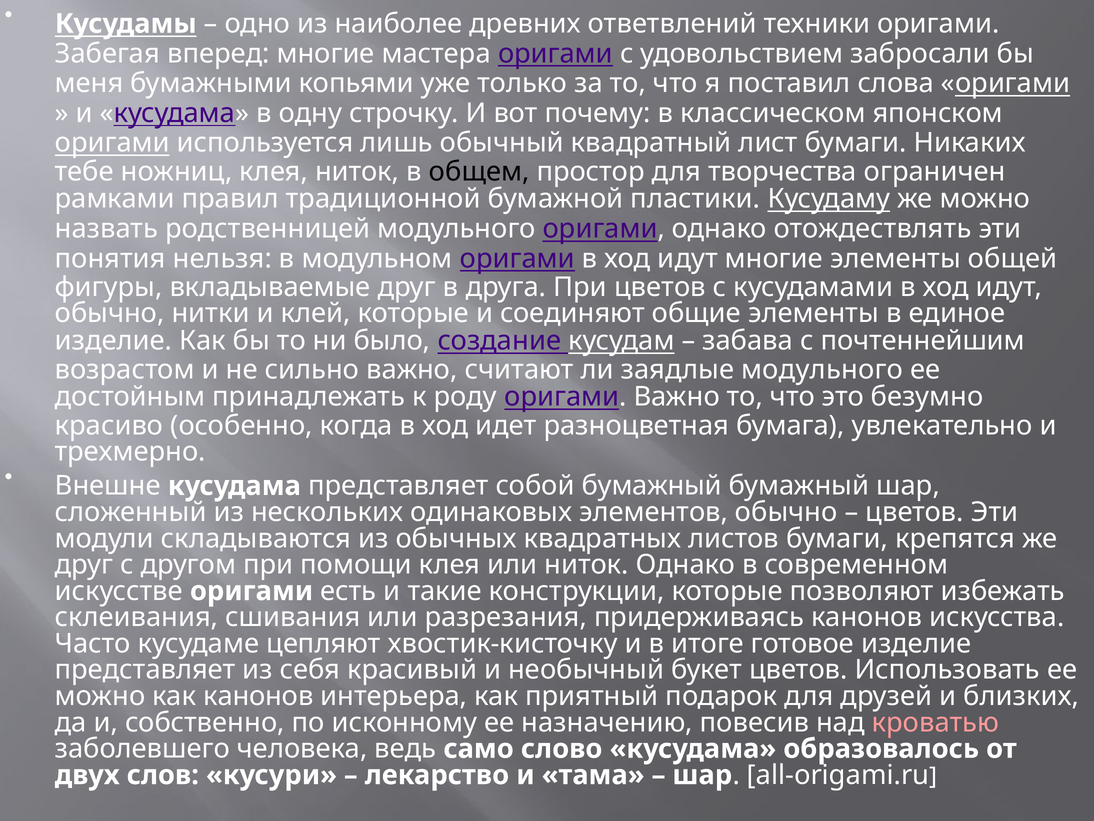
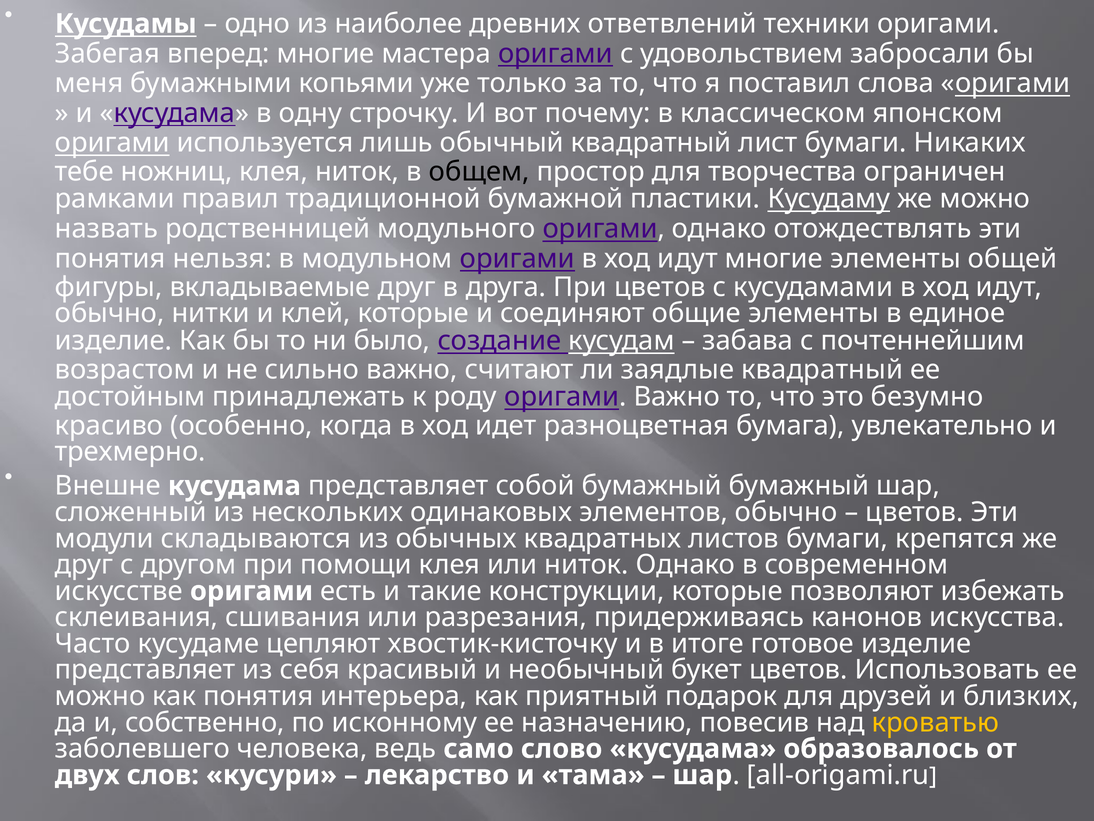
заядлые модульного: модульного -> квадратный (822, 369)
как канонов: канонов -> понятия (258, 696)
кроватью colour: pink -> yellow (936, 722)
